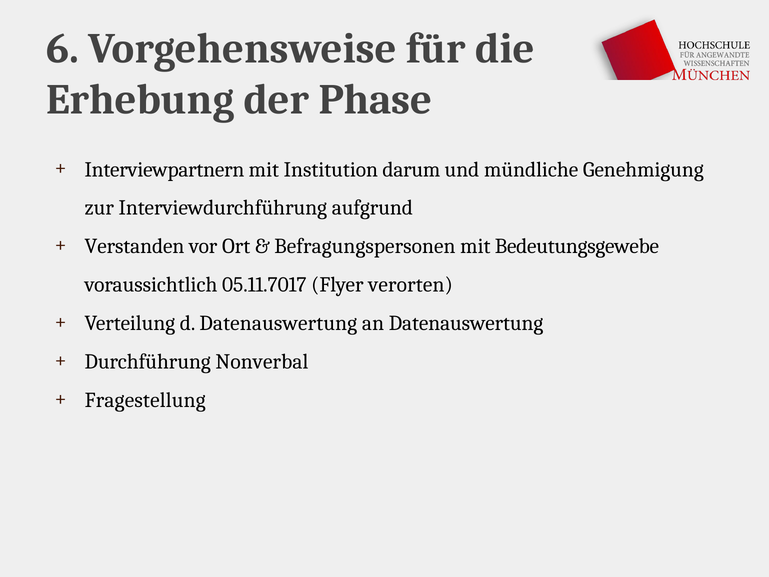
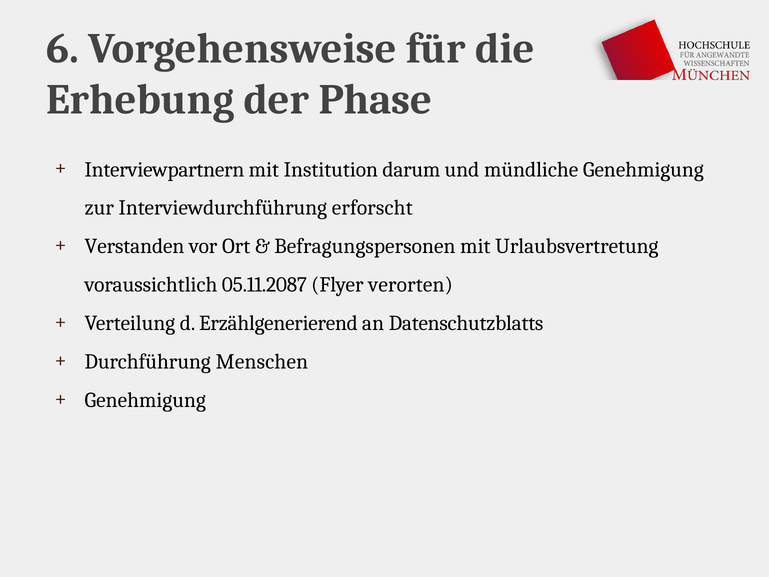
aufgrund: aufgrund -> erforscht (372, 208)
Bedeutungsgewebe: Bedeutungsgewebe -> Urlaubsvertretung (577, 246)
05.11.7017: 05.11.7017 -> 05.11.2087 (264, 285)
d Datenauswertung: Datenauswertung -> Erzählgenerierend (278, 323)
an Datenauswertung: Datenauswertung -> Datenschutzblatts (466, 323)
Nonverbal: Nonverbal -> Menschen (262, 362)
Fragestellung: Fragestellung -> Genehmigung (145, 400)
